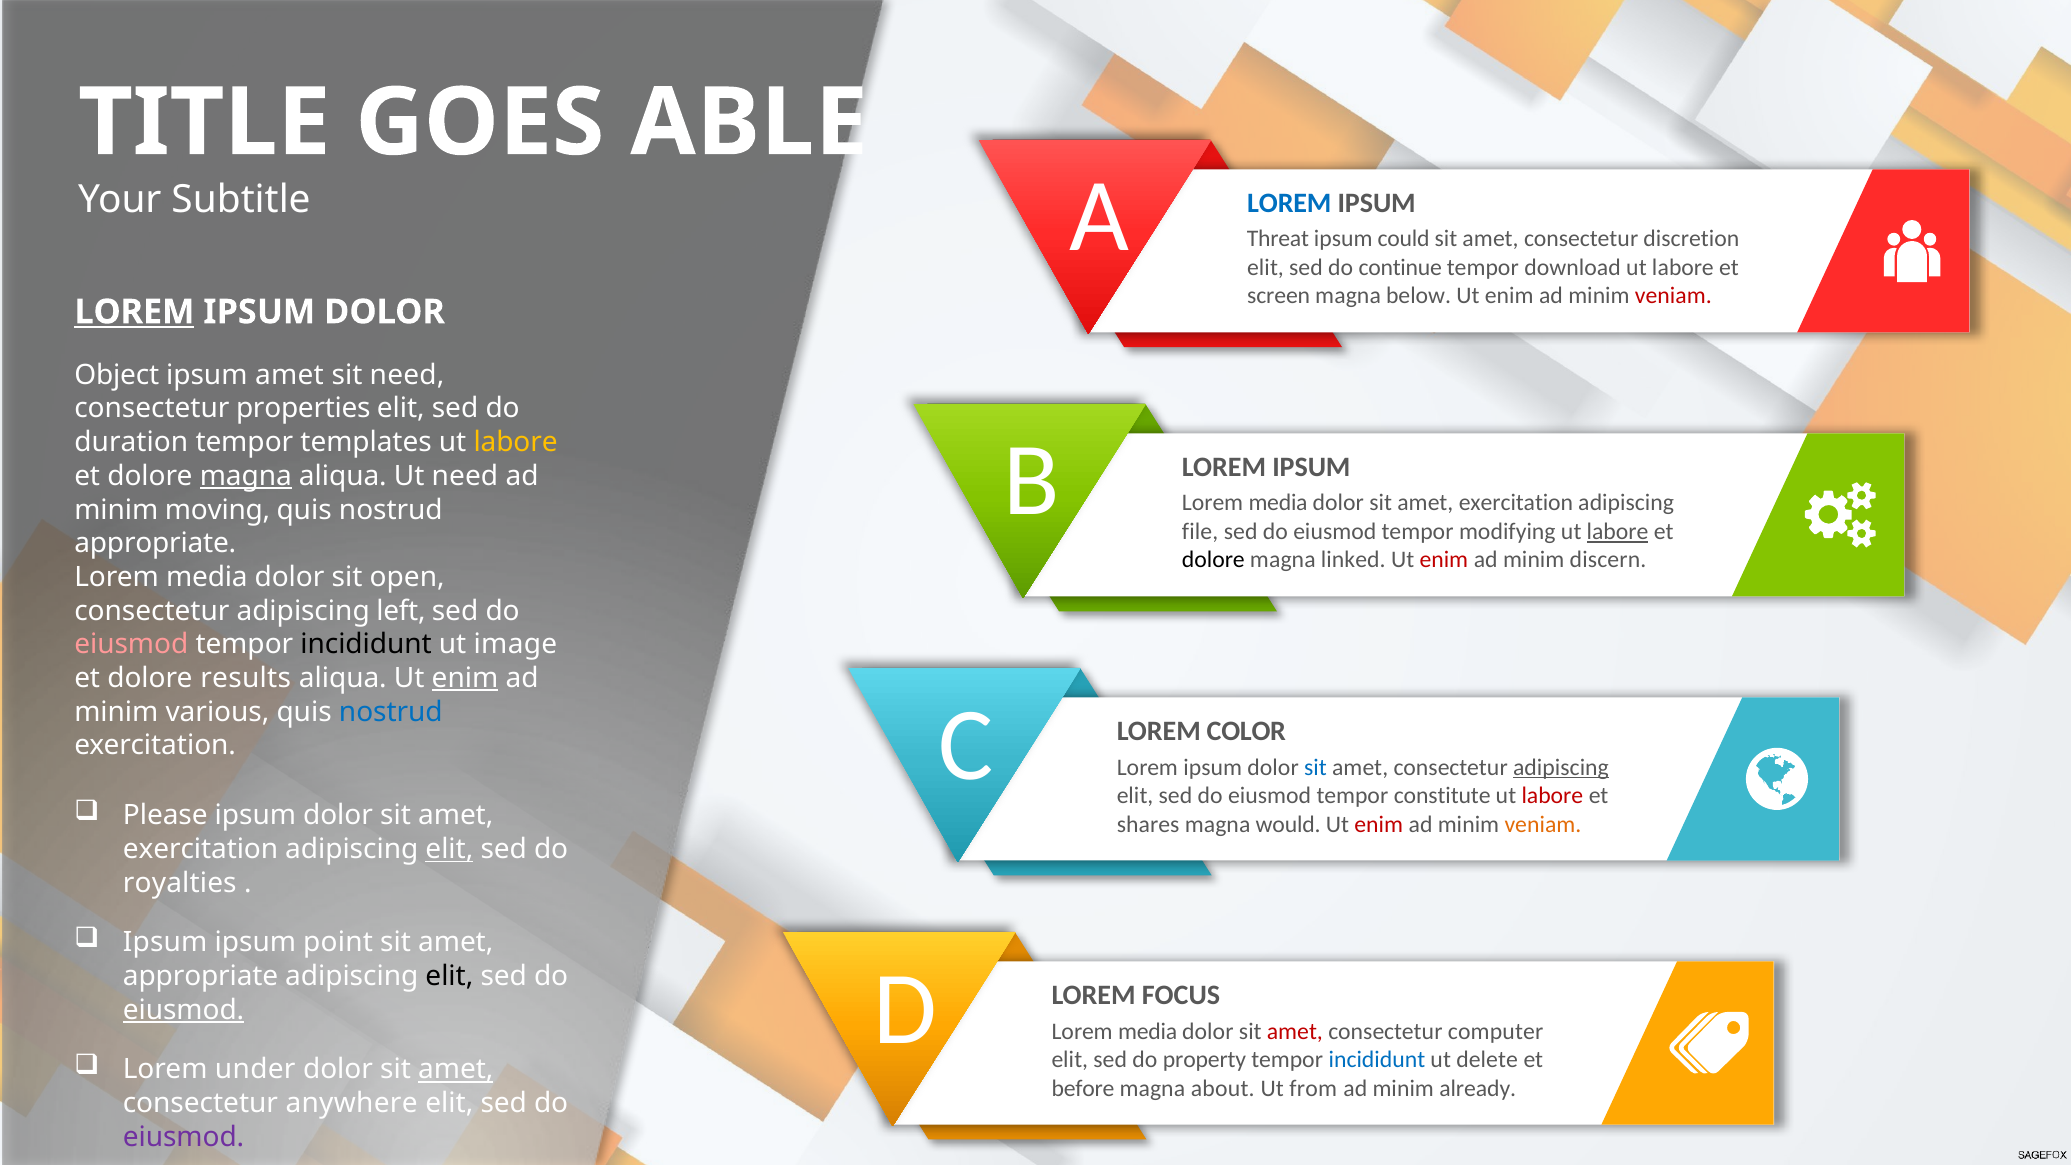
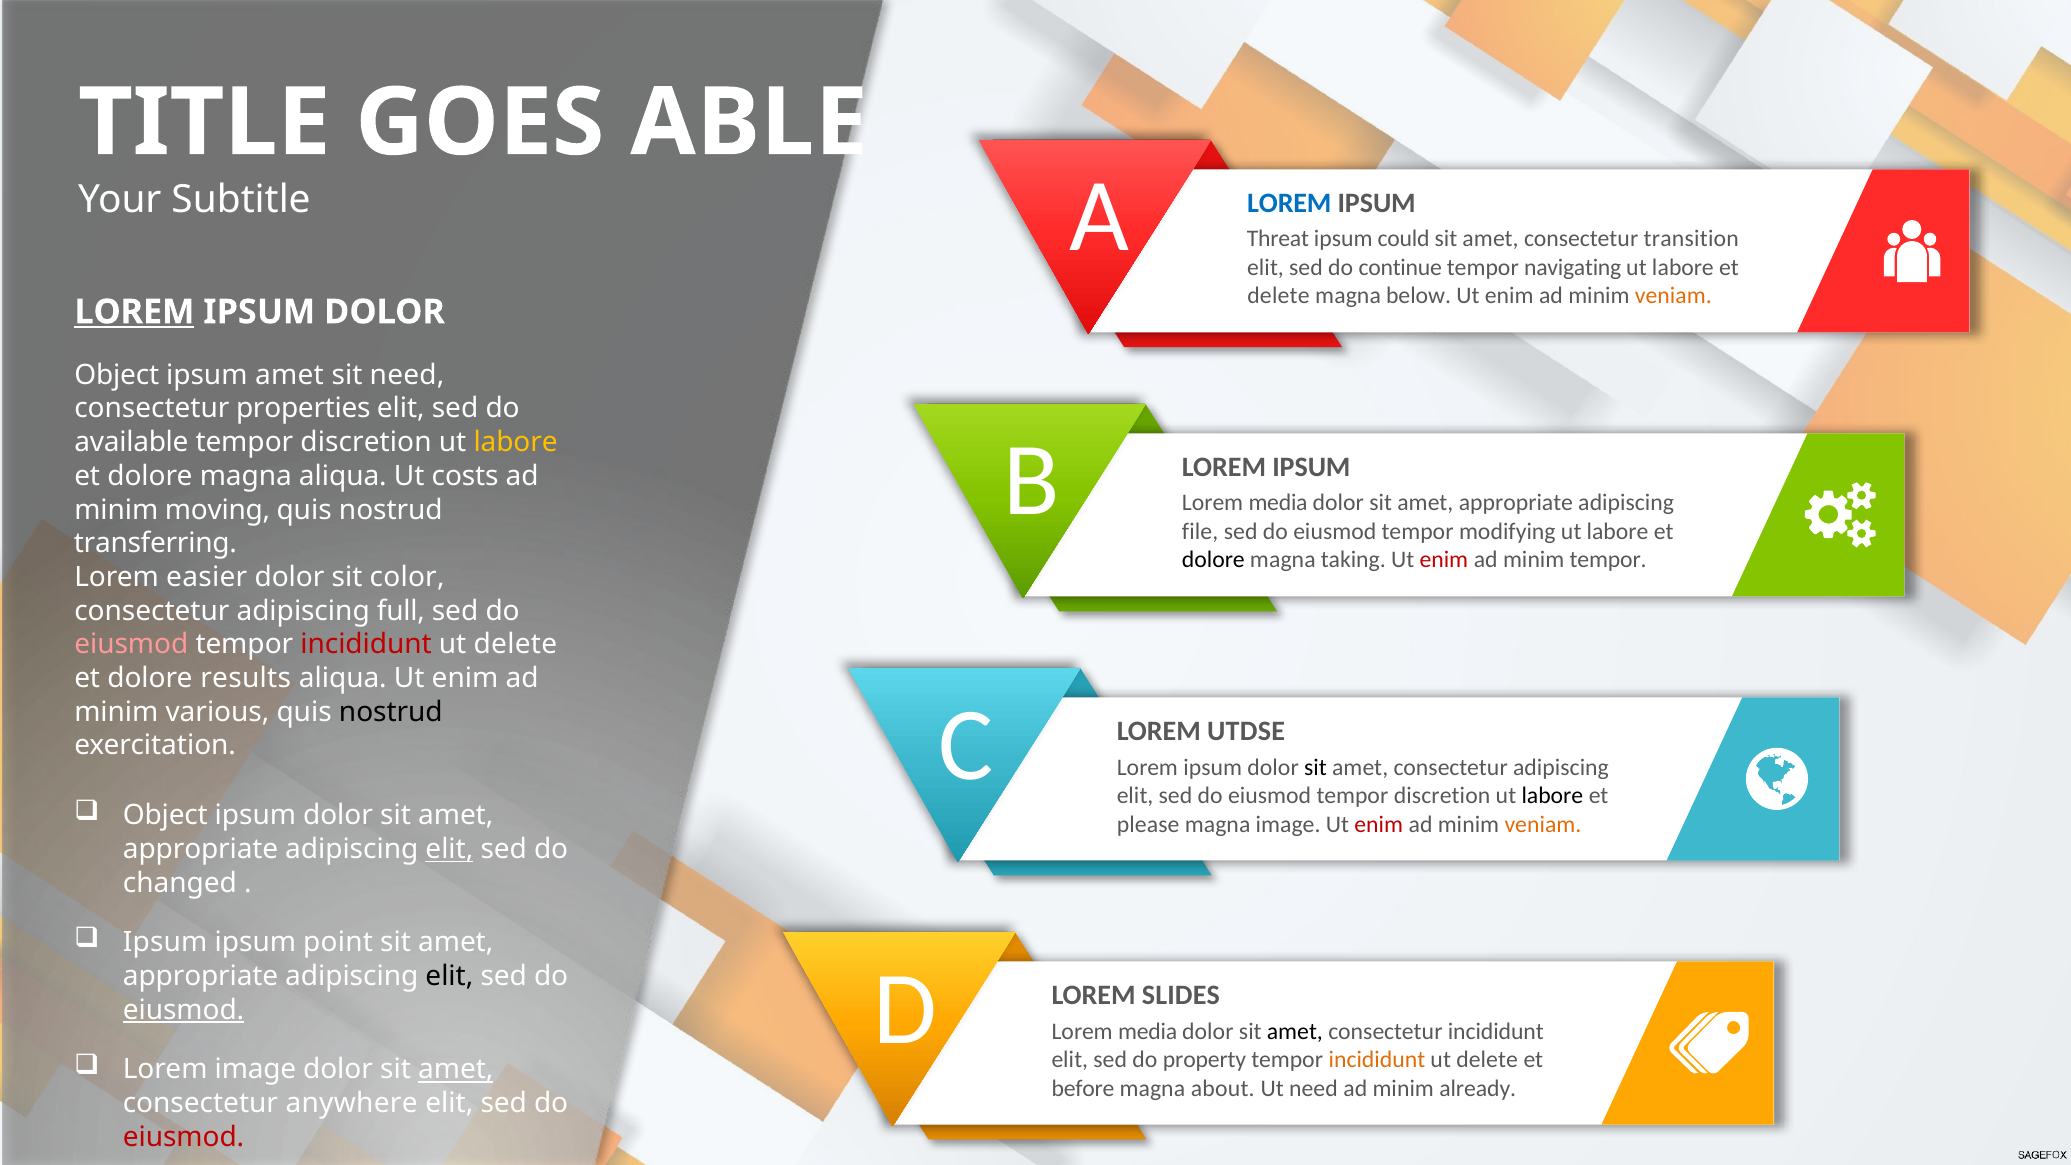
discretion: discretion -> transition (1691, 239)
download: download -> navigating (1573, 268)
screen: screen -> delete (1278, 296)
veniam colour: red -> orange (1673, 296)
duration: duration -> available (131, 442)
templates: templates -> discretion (366, 442)
magna underline: present -> none (246, 476)
Ut need: need -> costs (465, 476)
exercitation: exercitation -> appropriate (1516, 503)
labore underline: present -> none (1618, 532)
appropriate: appropriate -> transferring (155, 543)
linked: linked -> taking (1353, 560)
minim discern: discern -> tempor (1608, 560)
media: media -> easier (207, 577)
open: open -> color (407, 577)
left: left -> full (401, 611)
incididunt colour: black -> red (366, 645)
image: image -> delete (515, 645)
enim underline: present -> none (465, 678)
nostrud colour: blue -> black (391, 712)
COLOR: COLOR -> UTDSE (1246, 732)
sit colour: blue -> black (1316, 767)
adipiscing underline: present -> none (1561, 767)
eiusmod tempor constitute: constitute -> discretion (1442, 796)
labore colour: red -> black (1552, 796)
Please: Please -> Object (165, 816)
shares: shares -> please (1148, 824)
magna would: would -> image (1288, 824)
exercitation: exercitation -> appropriate (201, 849)
royalties: royalties -> changed (180, 883)
FOCUS: FOCUS -> SLIDES (1181, 996)
amet colour: red -> black (1295, 1031)
consectetur computer: computer -> incididunt (1496, 1031)
incididunt colour: blue -> orange (1377, 1060)
Lorem under: under -> image (255, 1070)
Ut from: from -> need (1313, 1088)
eiusmod colour: purple -> red (184, 1137)
